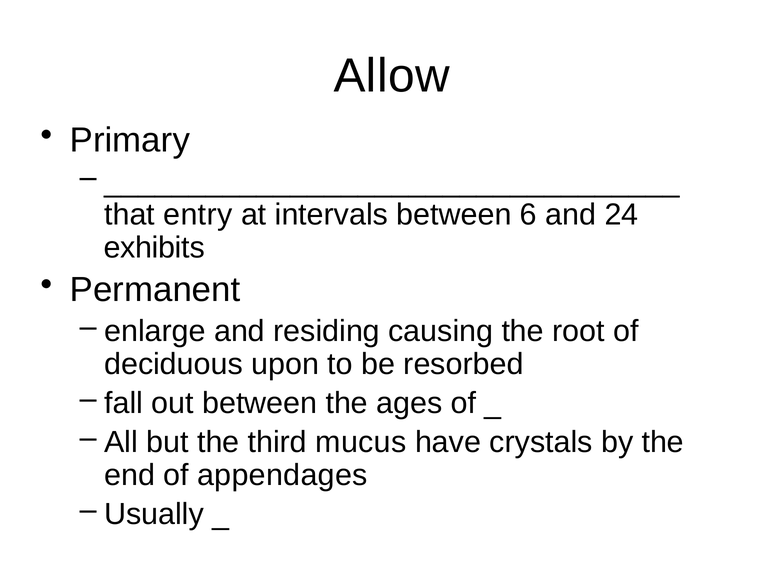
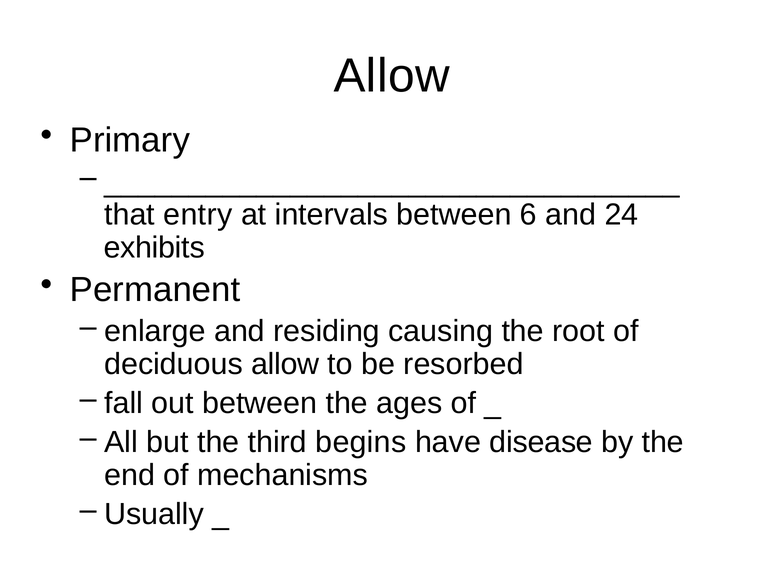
deciduous upon: upon -> allow (285, 364)
mucus: mucus -> begins (361, 442)
crystals: crystals -> disease (541, 442)
appendages: appendages -> mechanisms (283, 475)
